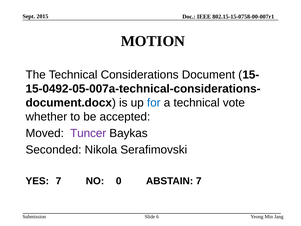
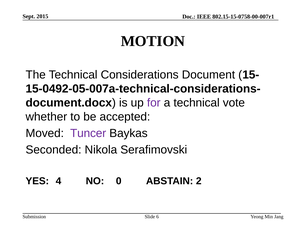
for colour: blue -> purple (154, 103)
YES 7: 7 -> 4 (58, 181)
ABSTAIN 7: 7 -> 2 (199, 181)
